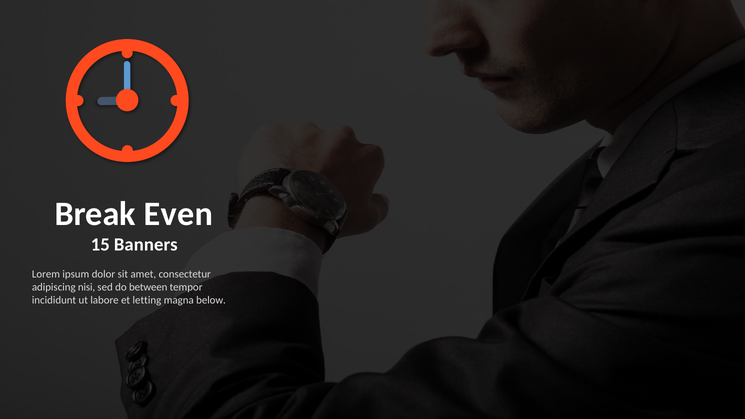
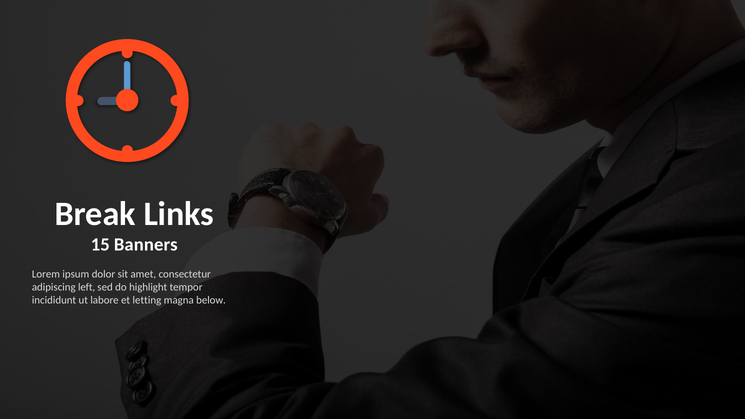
Even: Even -> Links (179, 214)
nisi: nisi -> left (87, 287)
between: between -> highlight (148, 287)
